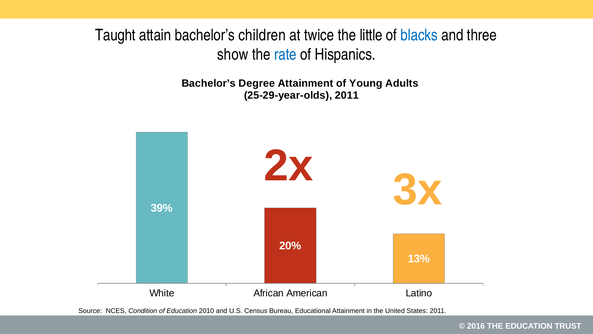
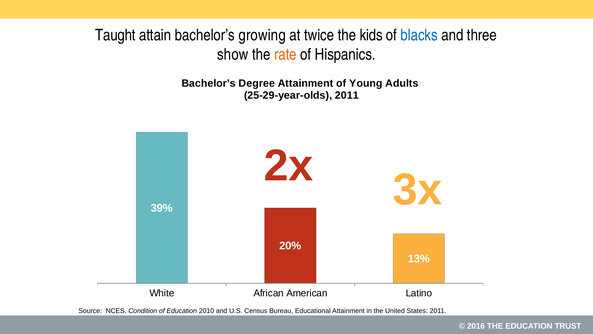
children: children -> growing (262, 35)
little: little -> kids (371, 35)
rate colour: blue -> orange (285, 55)
